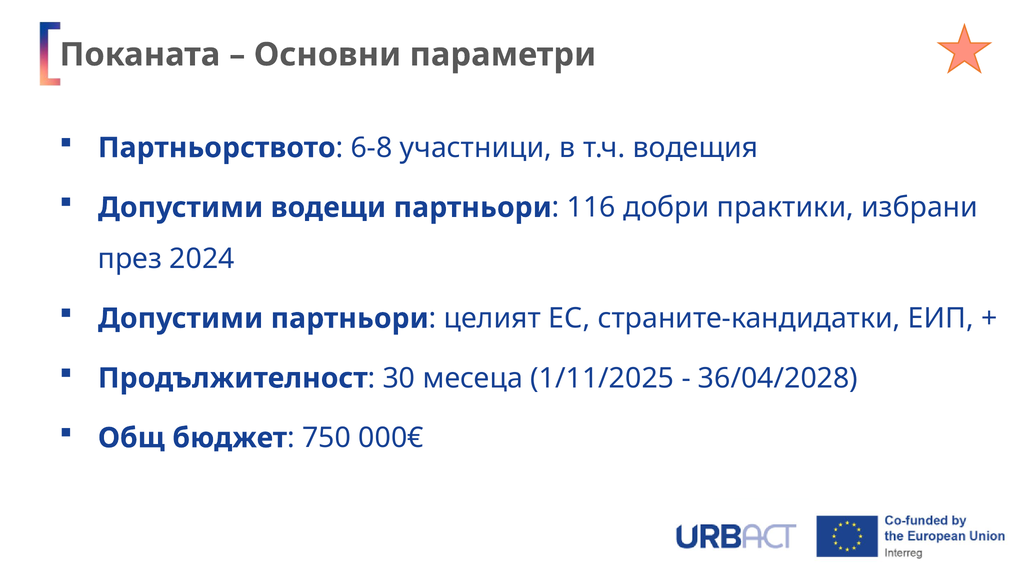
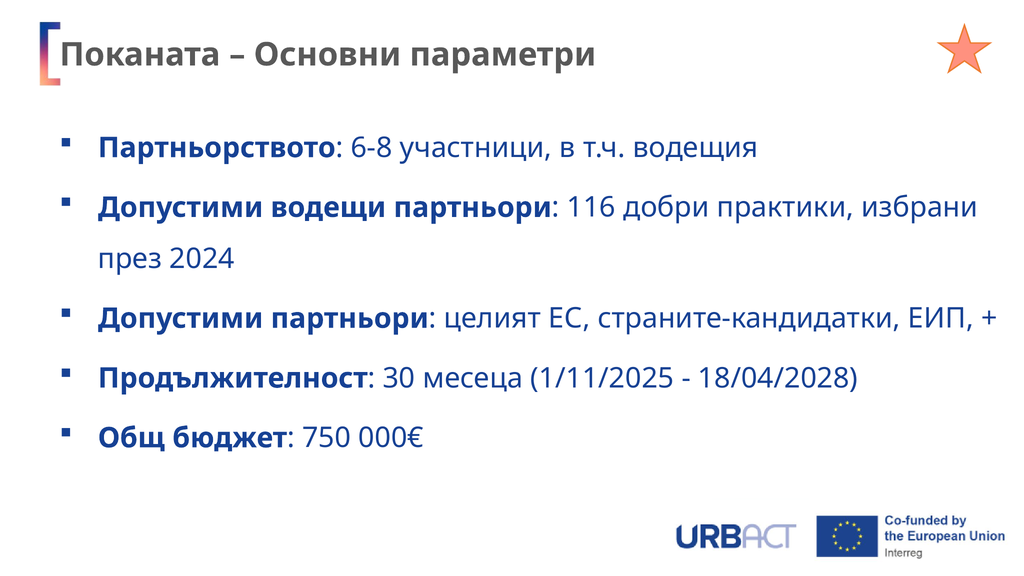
36/04/2028: 36/04/2028 -> 18/04/2028 (778, 378)
